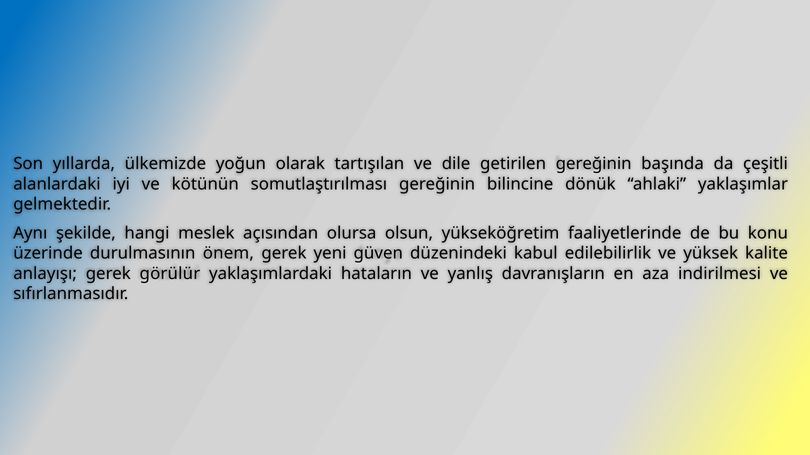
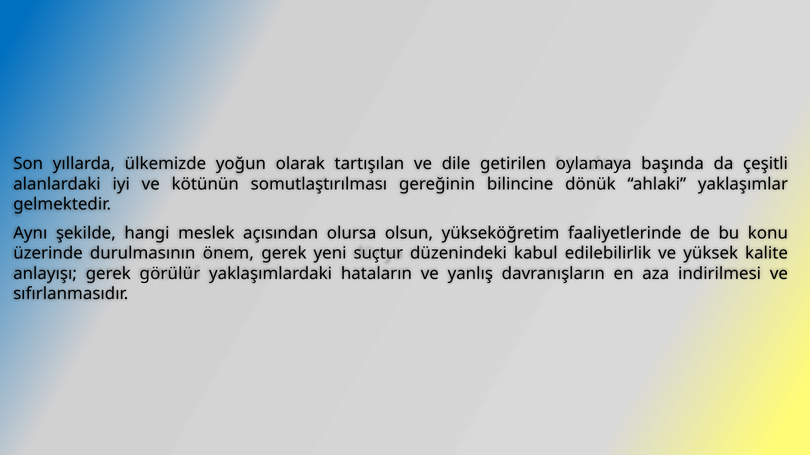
getirilen gereğinin: gereğinin -> oylamaya (594, 164)
güven: güven -> suçtur (378, 254)
